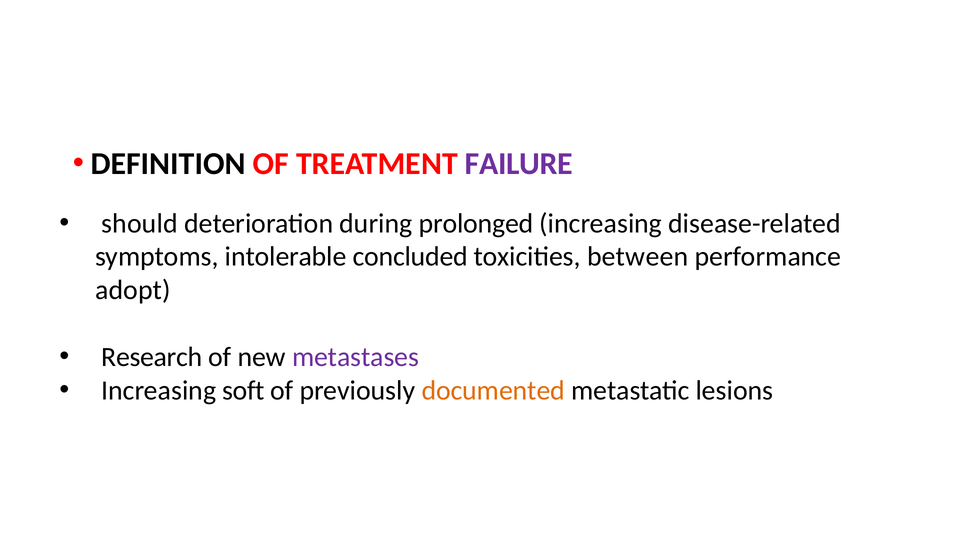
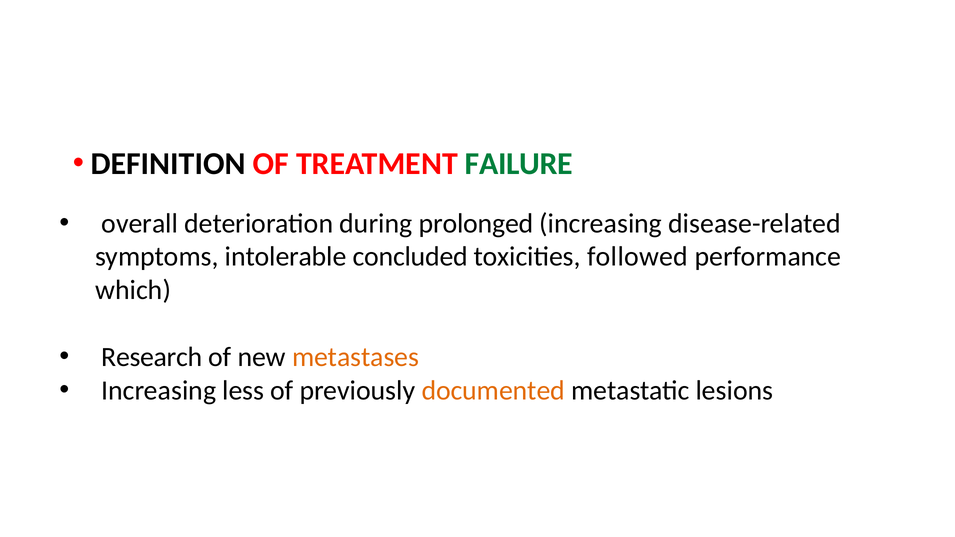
FAILURE colour: purple -> green (519, 164)
should: should -> overall (140, 223)
between: between -> followed (638, 257)
adopt: adopt -> which (133, 290)
metastases colour: purple -> orange (355, 357)
soft: soft -> less (243, 391)
